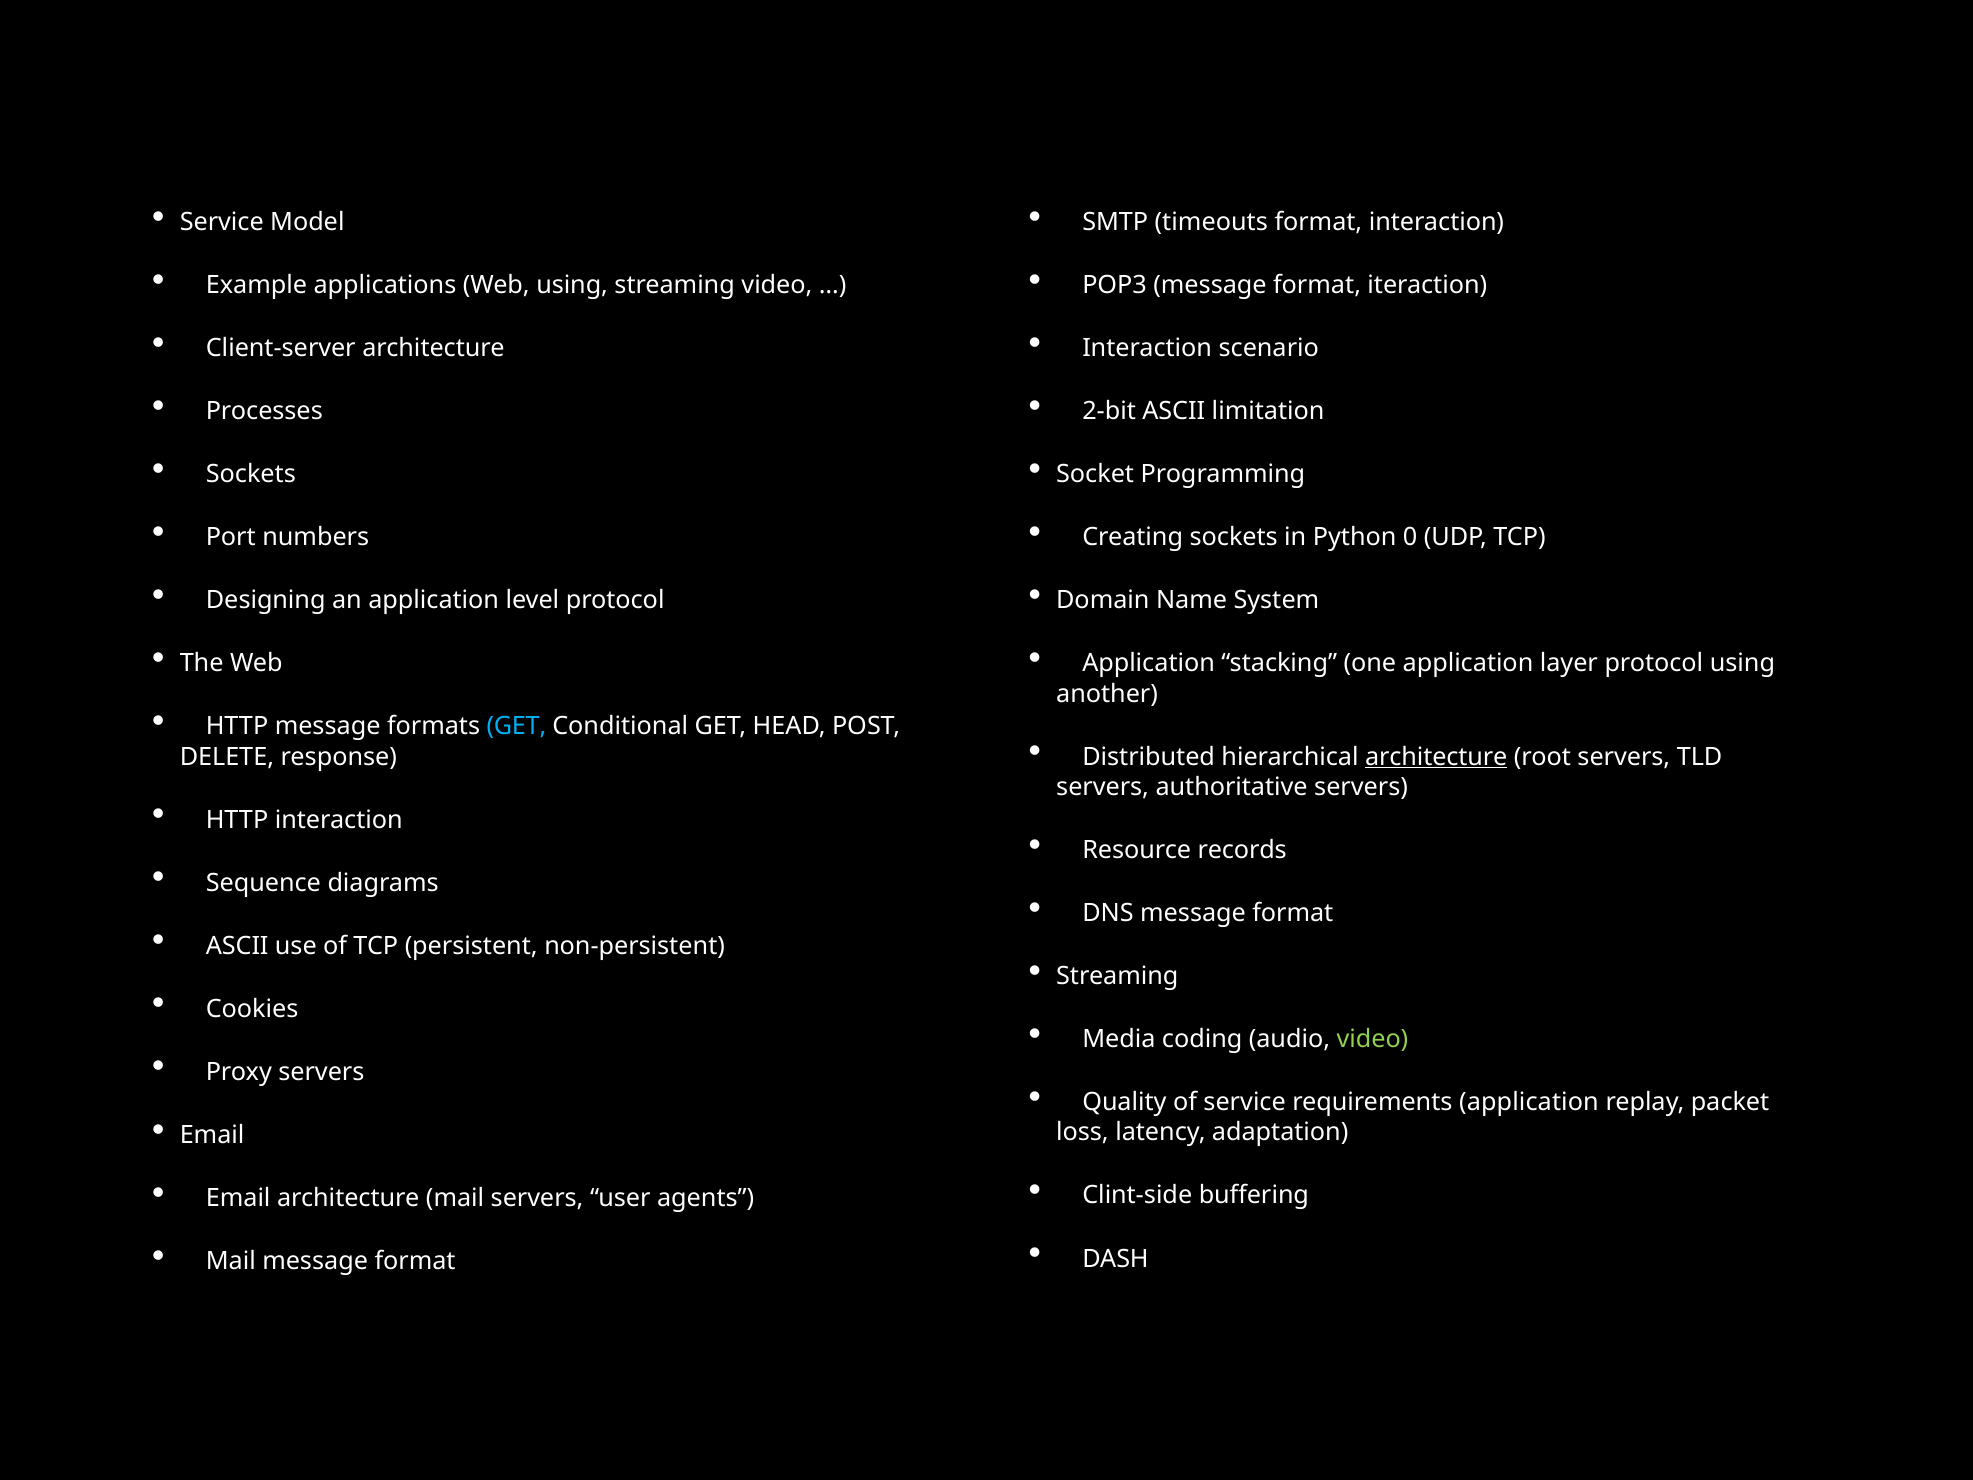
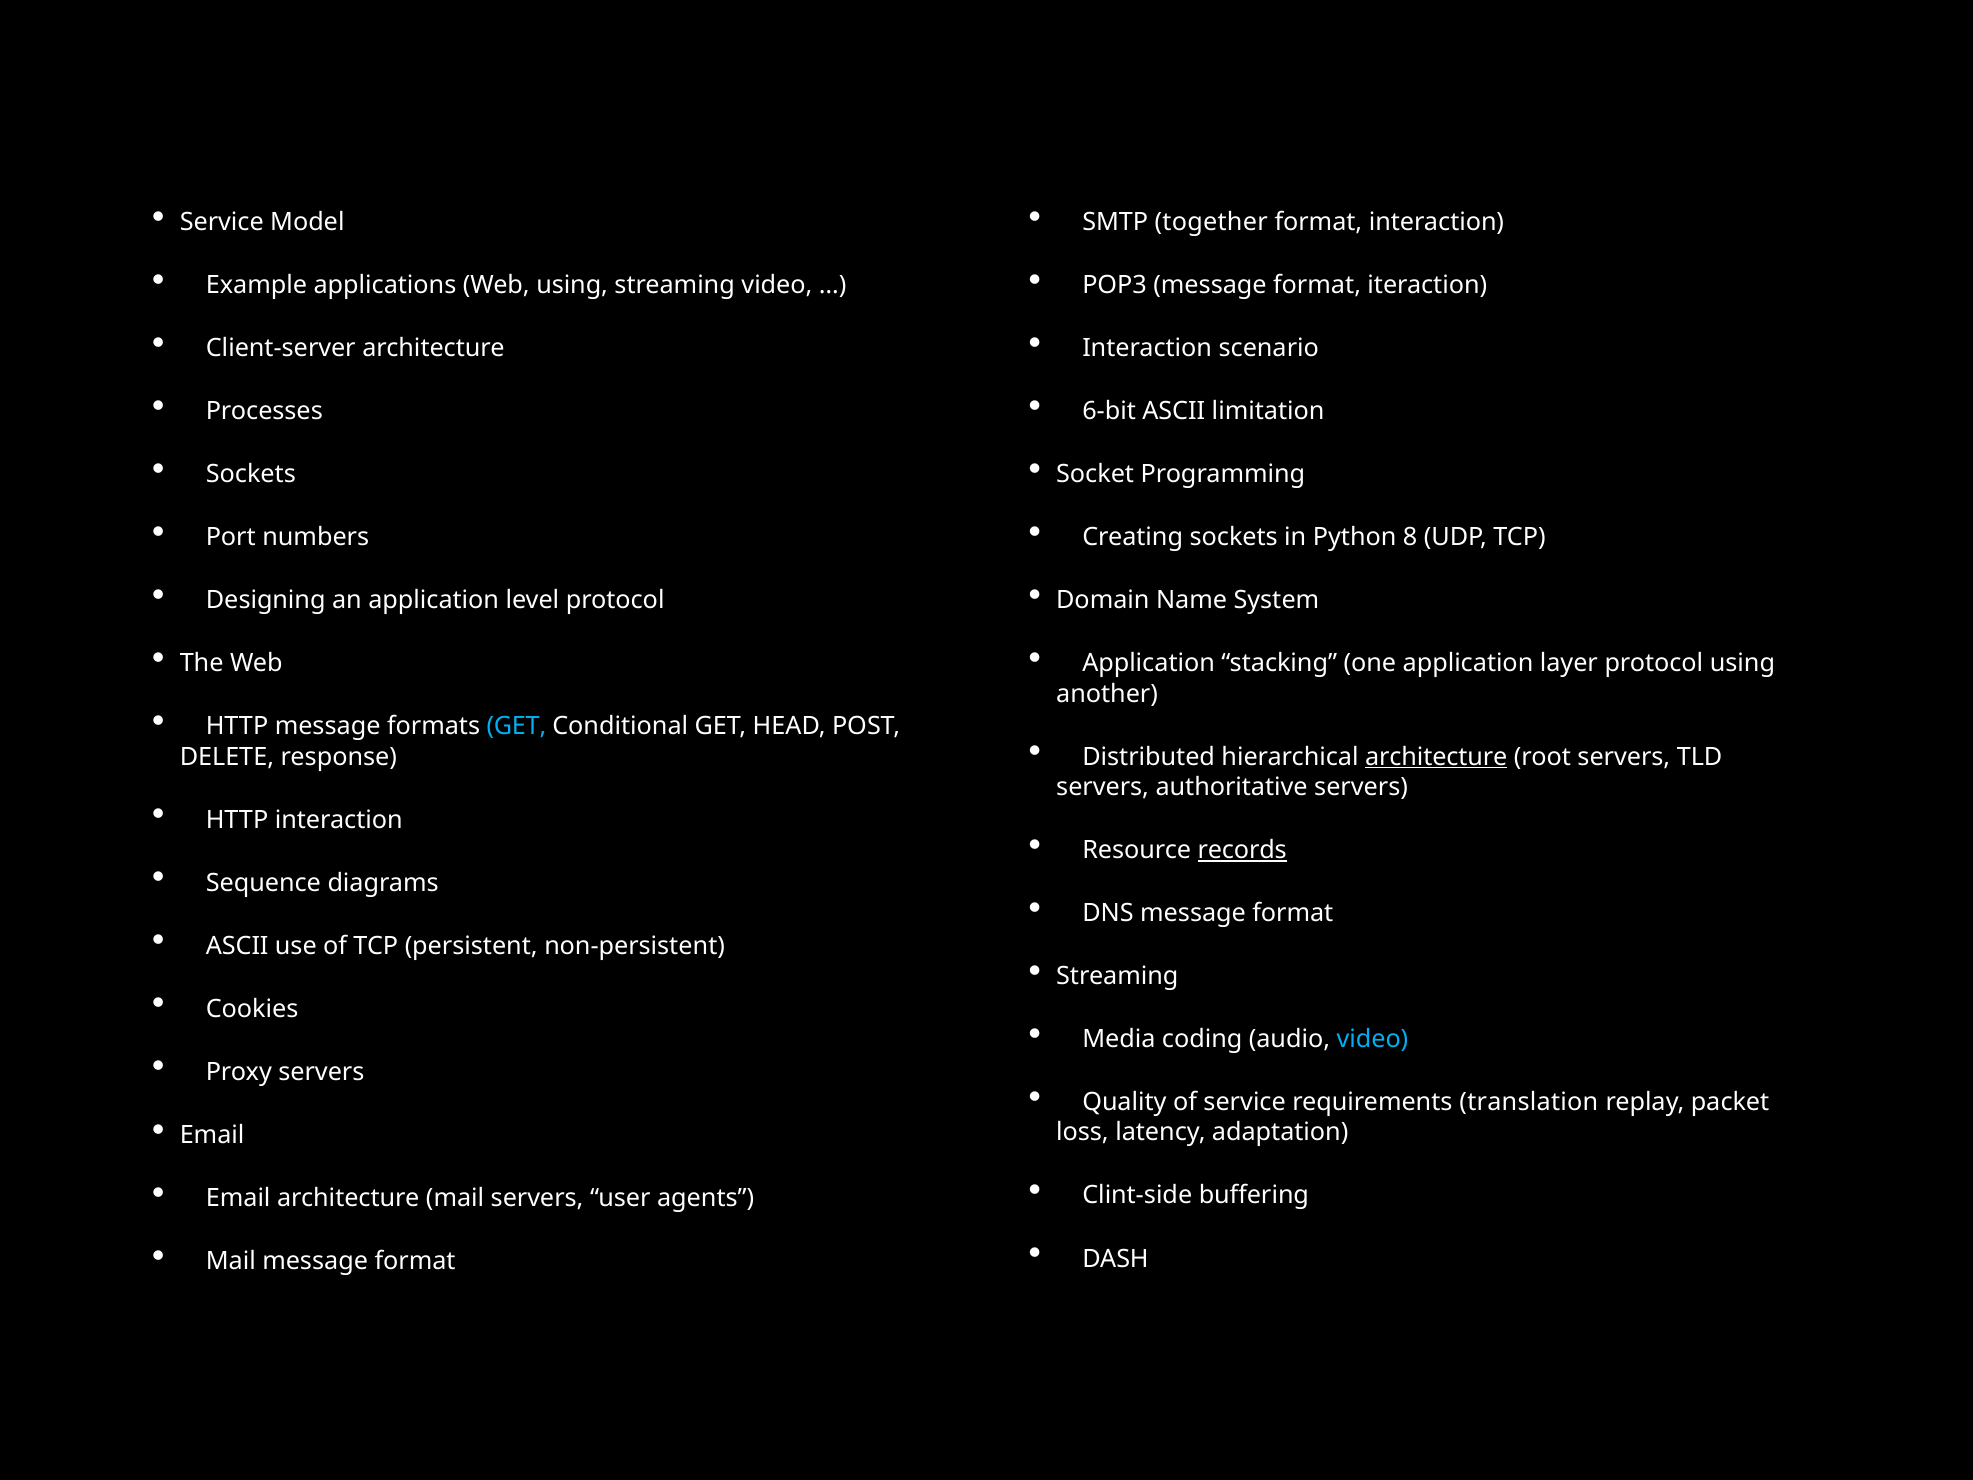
timeouts: timeouts -> together (1211, 222)
2-bit: 2-bit -> 6-bit (1109, 411)
0: 0 -> 8 (1410, 537)
records underline: none -> present (1242, 850)
video colour: light green -> light blue (1372, 1039)
requirements application: application -> translation (1529, 1102)
